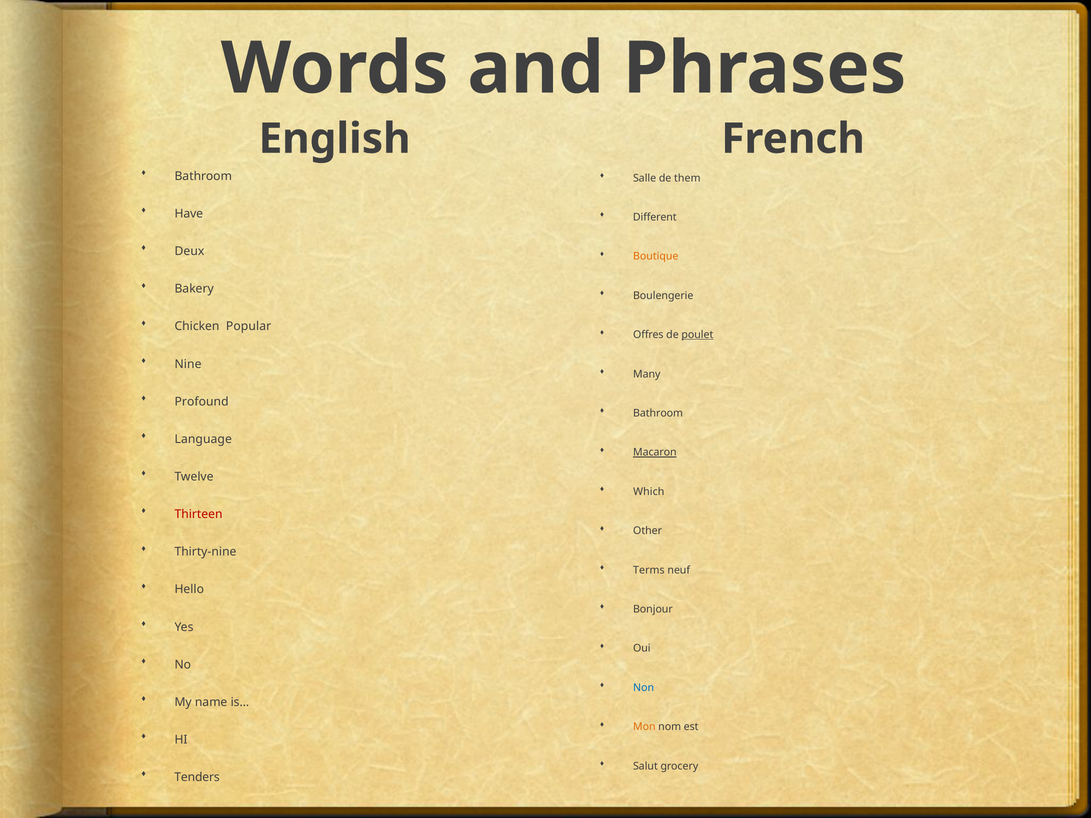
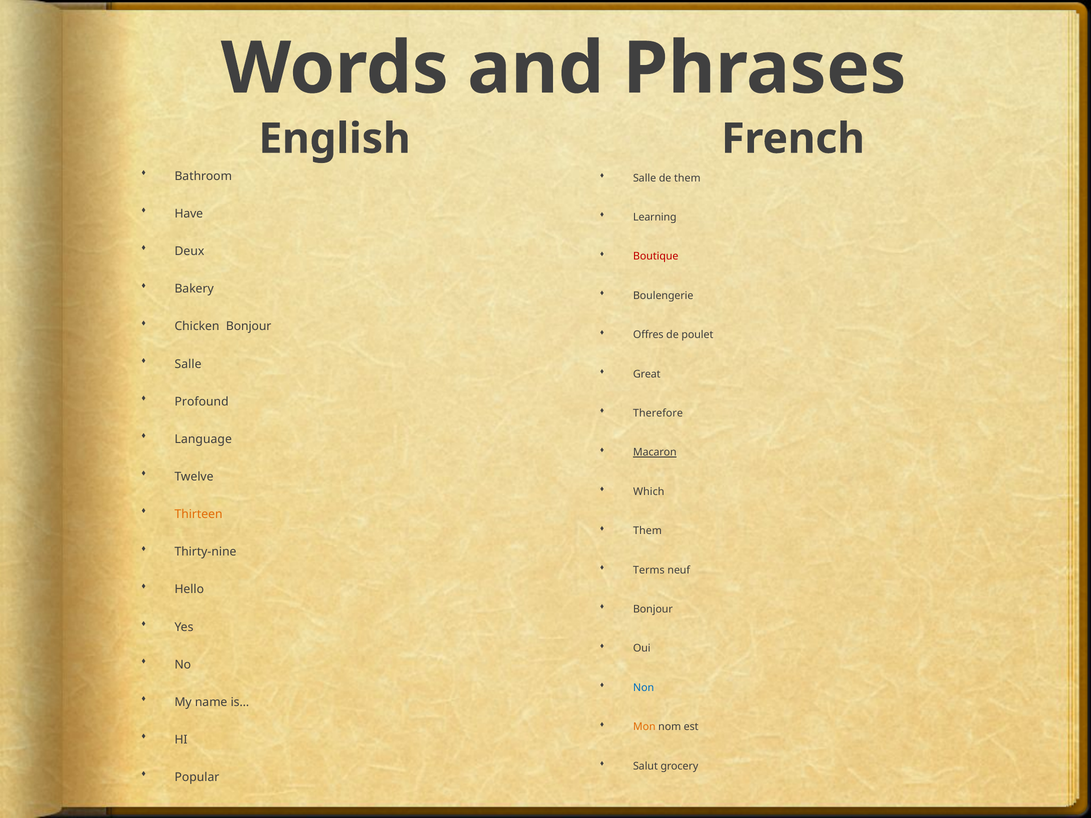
Different: Different -> Learning (655, 217)
Boutique colour: orange -> red (656, 256)
Chicken Popular: Popular -> Bonjour (249, 327)
poulet underline: present -> none (697, 335)
Nine: Nine -> Salle (188, 364)
Many: Many -> Great (647, 374)
Bathroom: Bathroom -> Therefore (658, 413)
Thirteen colour: red -> orange (199, 514)
Other: Other -> Them (648, 531)
Tenders: Tenders -> Popular (197, 778)
